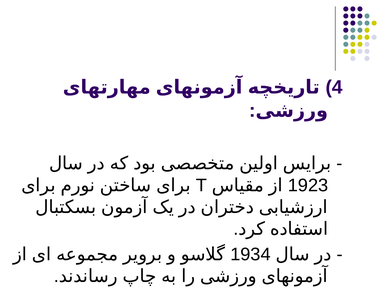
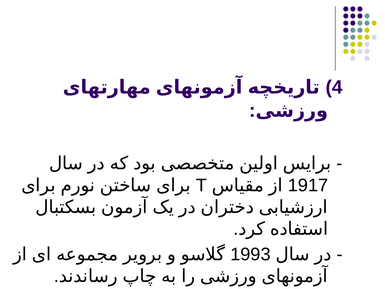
1923: 1923 -> 1917 (308, 185)
1934: 1934 -> 1993 (250, 254)
